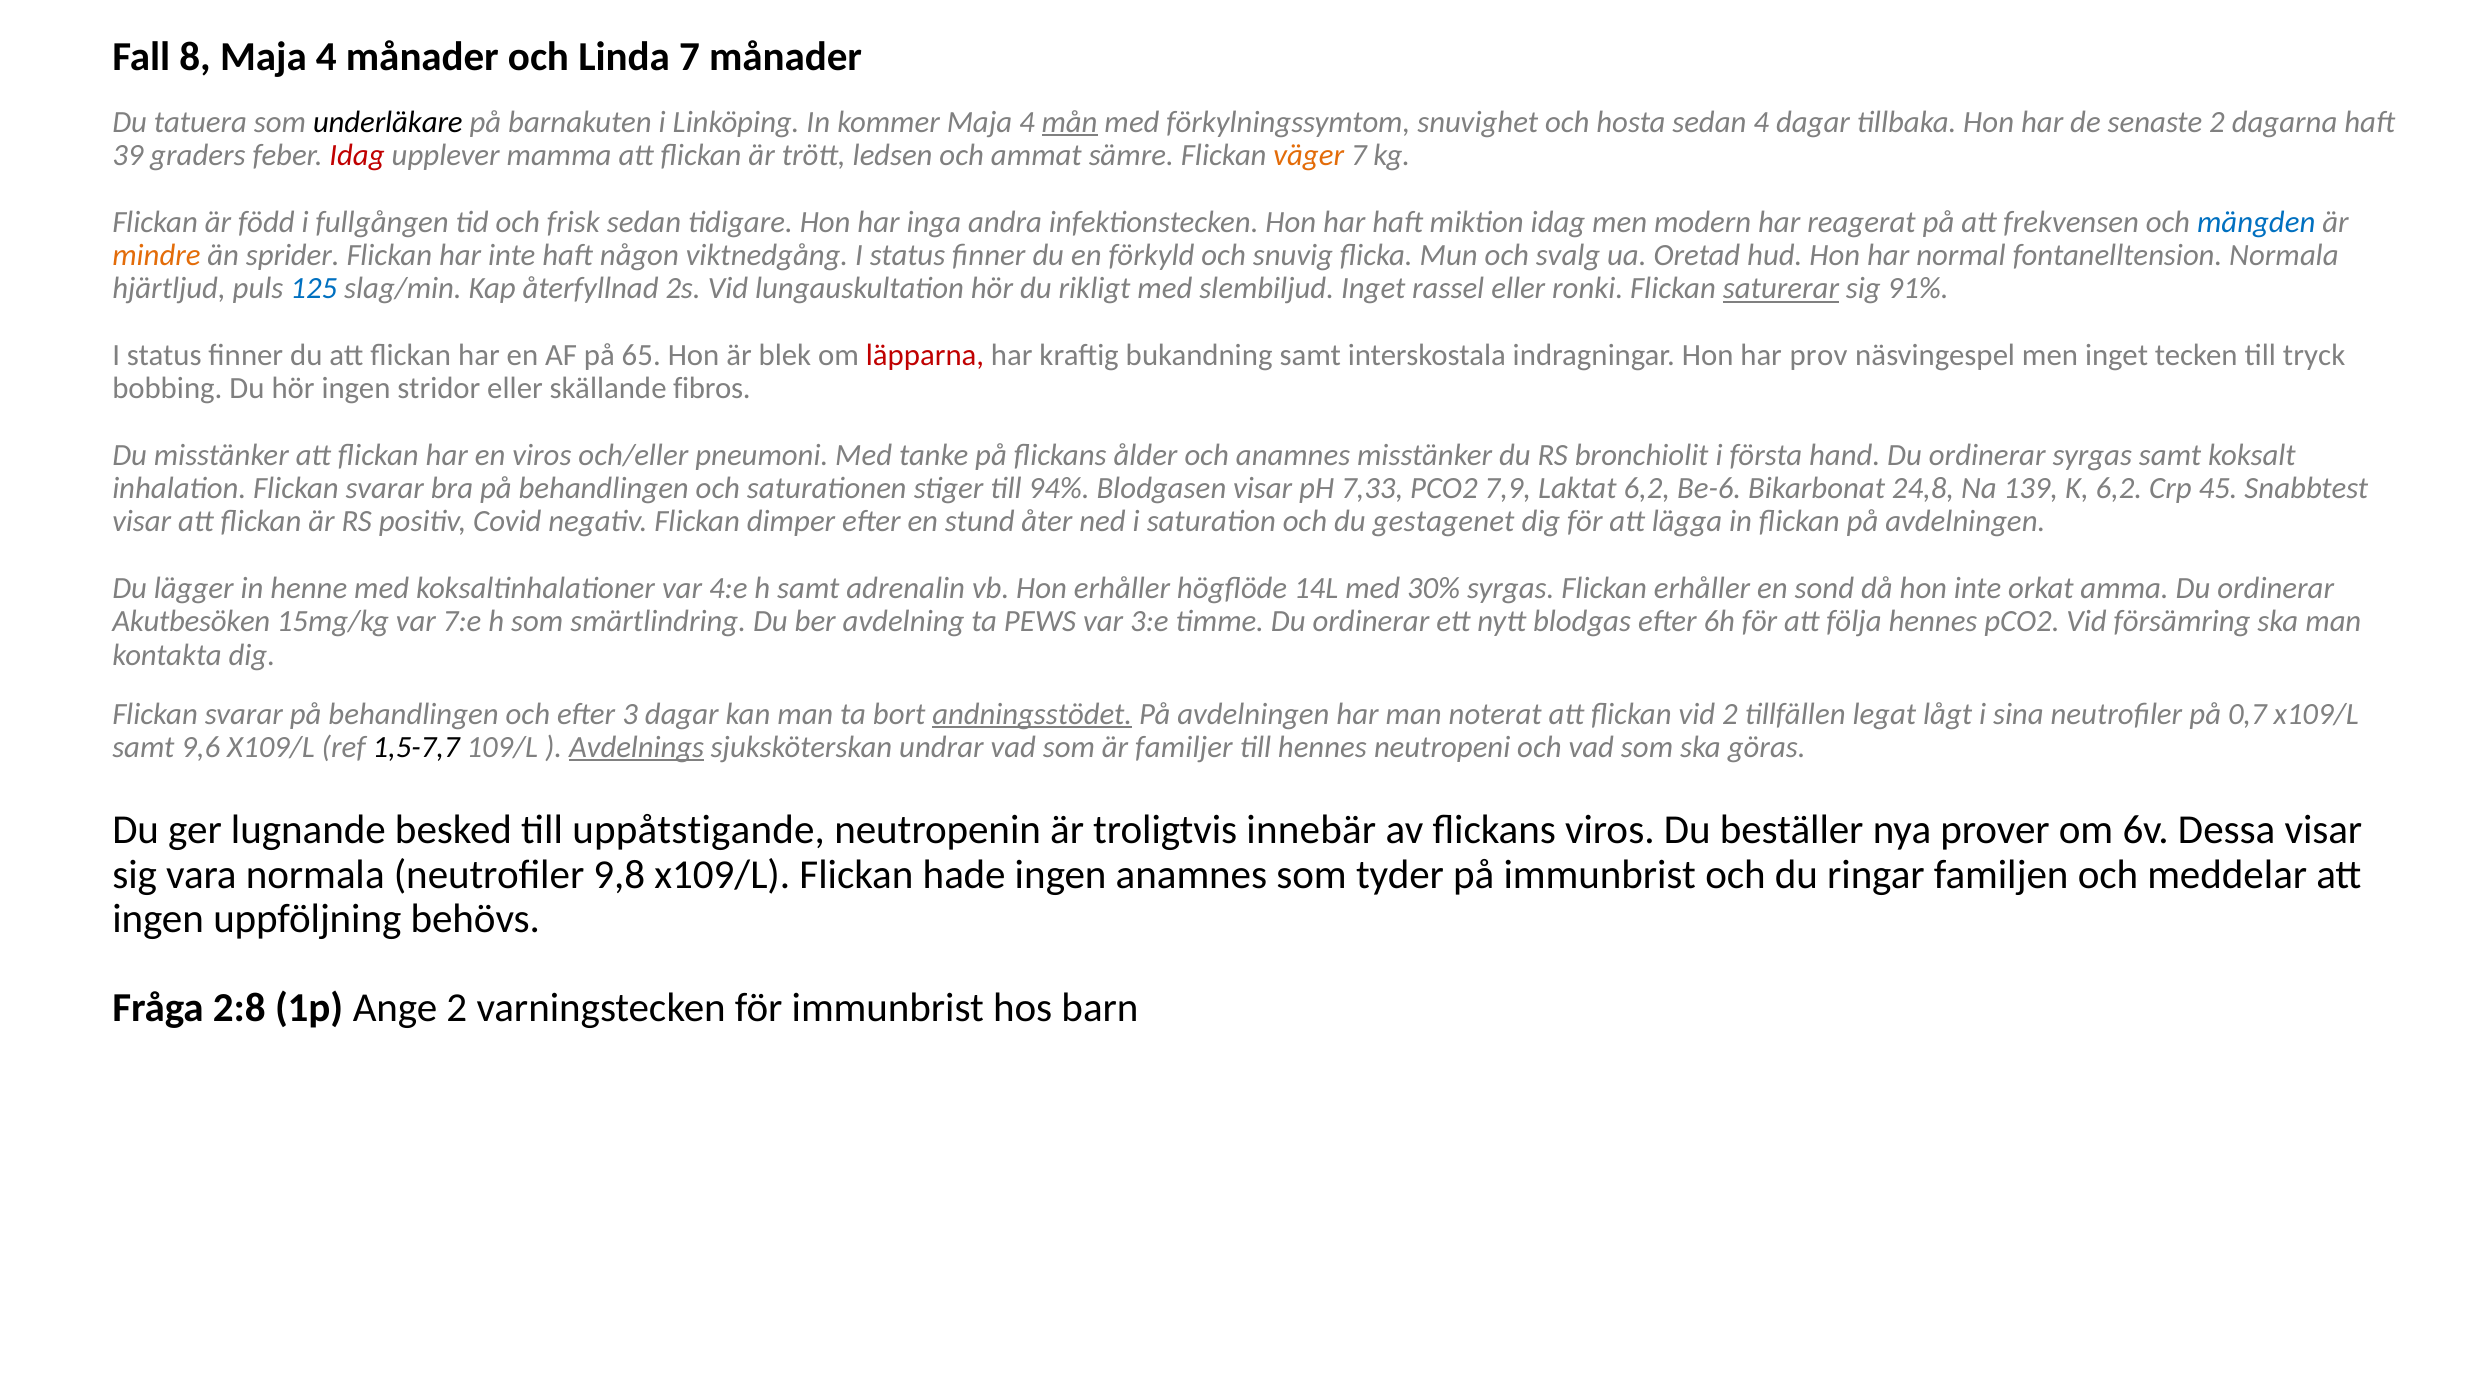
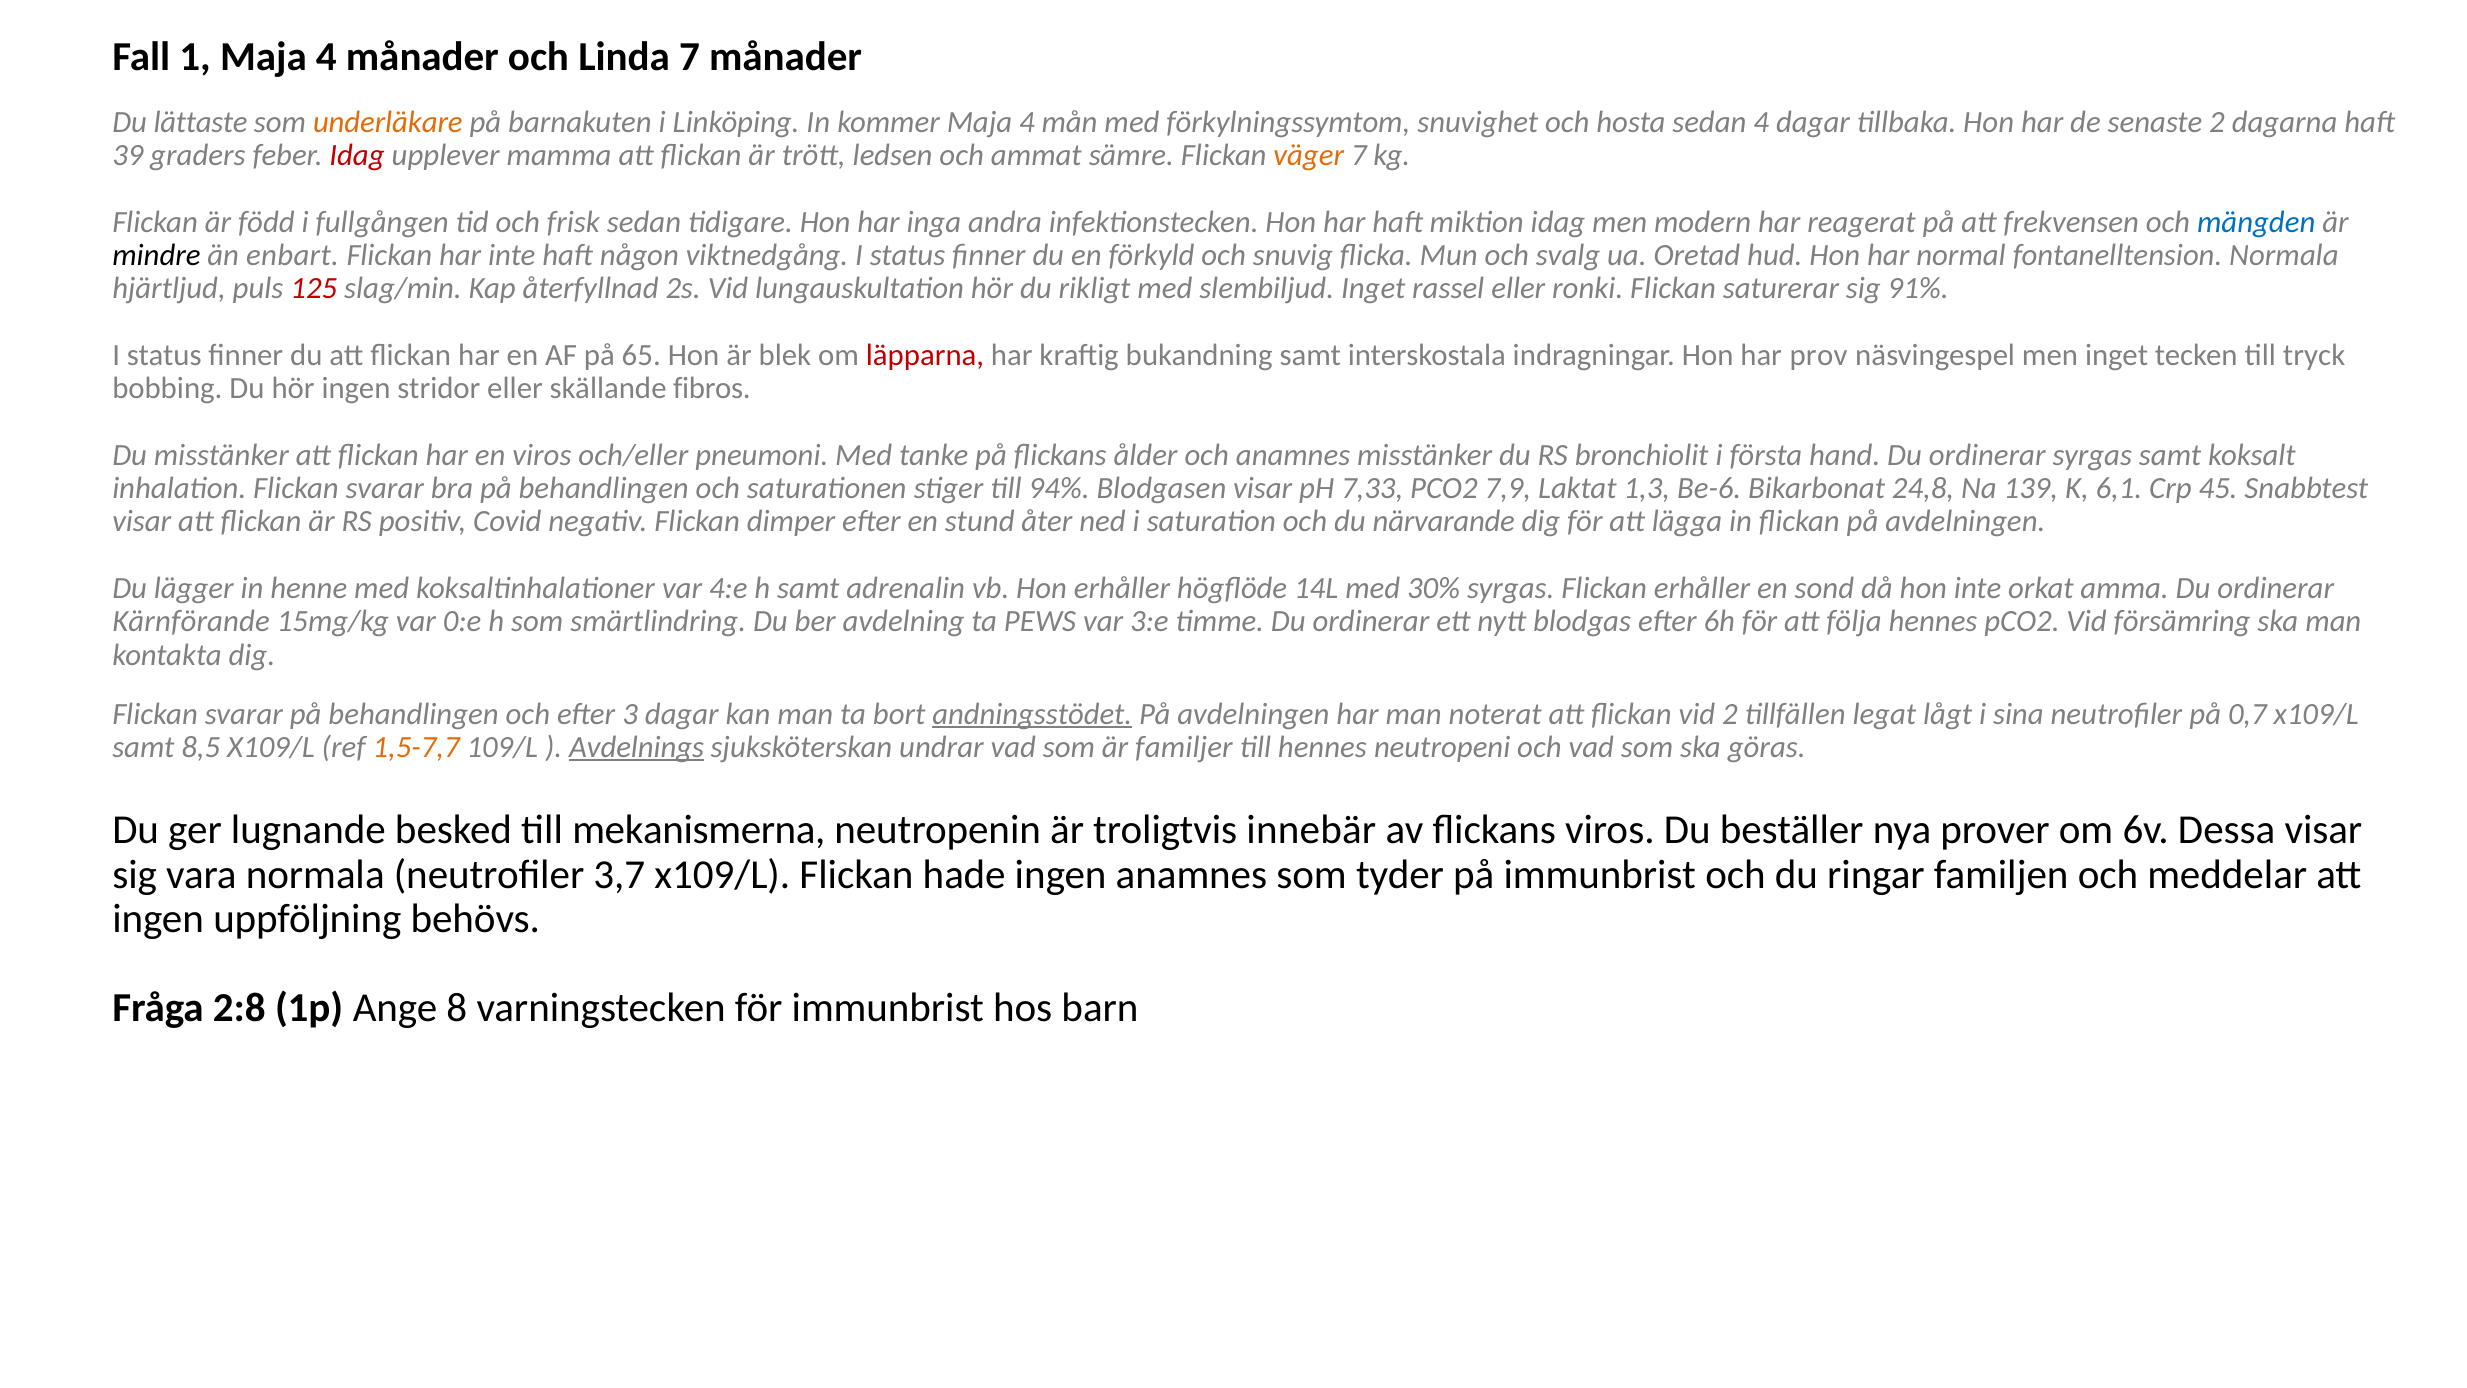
8: 8 -> 1 (195, 57)
tatuera: tatuera -> lättaste (201, 122)
underläkare colour: black -> orange (388, 122)
mån underline: present -> none (1070, 122)
mindre colour: orange -> black (156, 255)
sprider: sprider -> enbart (293, 255)
125 colour: blue -> red (314, 288)
saturerar underline: present -> none (1781, 288)
Laktat 6,2: 6,2 -> 1,3 (1647, 488)
K 6,2: 6,2 -> 6,1 (2119, 488)
gestagenet: gestagenet -> närvarande (1444, 522)
Akutbesöken: Akutbesöken -> Kärnförande (191, 621)
7:e: 7:e -> 0:e (462, 621)
9,6: 9,6 -> 8,5 (201, 747)
1,5-7,7 colour: black -> orange (416, 747)
uppåtstigande: uppåtstigande -> mekanismerna (699, 830)
9,8: 9,8 -> 3,7 (619, 874)
Ange 2: 2 -> 8 (457, 1007)
